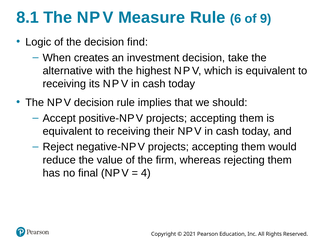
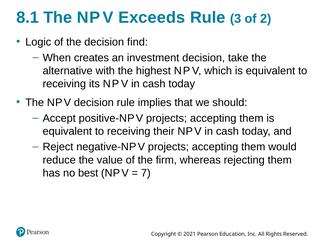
Measure: Measure -> Exceeds (152, 17)
6: 6 -> 3 (236, 19)
9: 9 -> 2 (266, 19)
final: final -> best (88, 173)
4: 4 -> 7 (146, 173)
